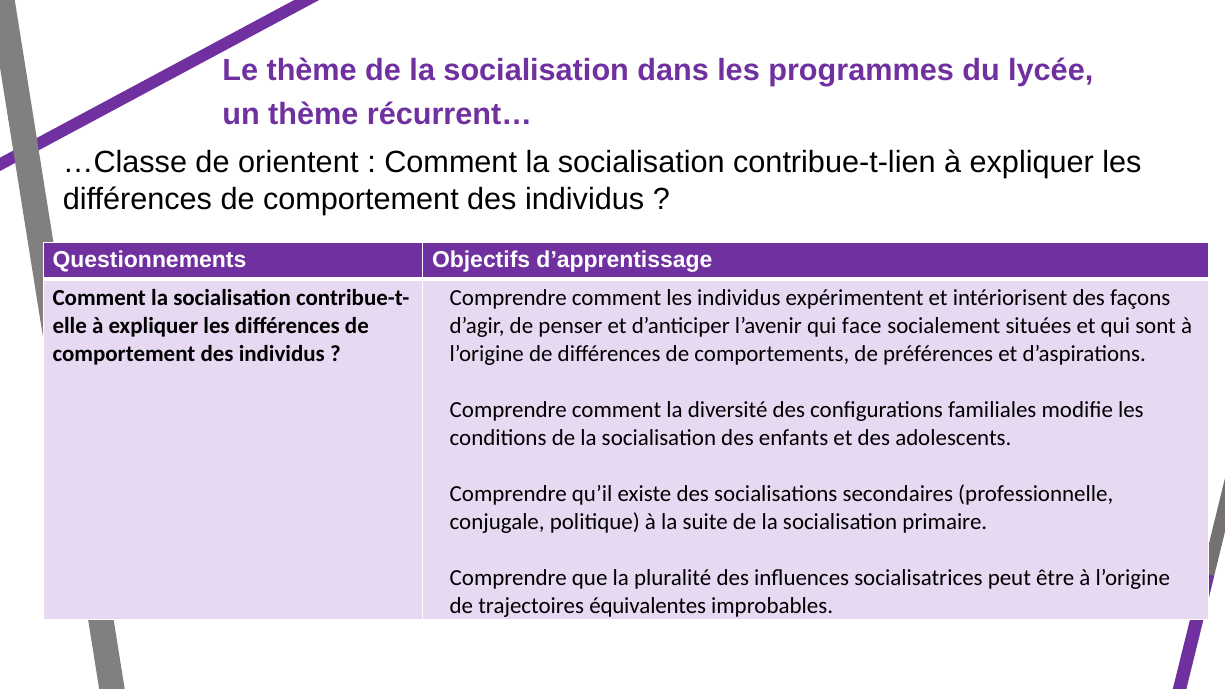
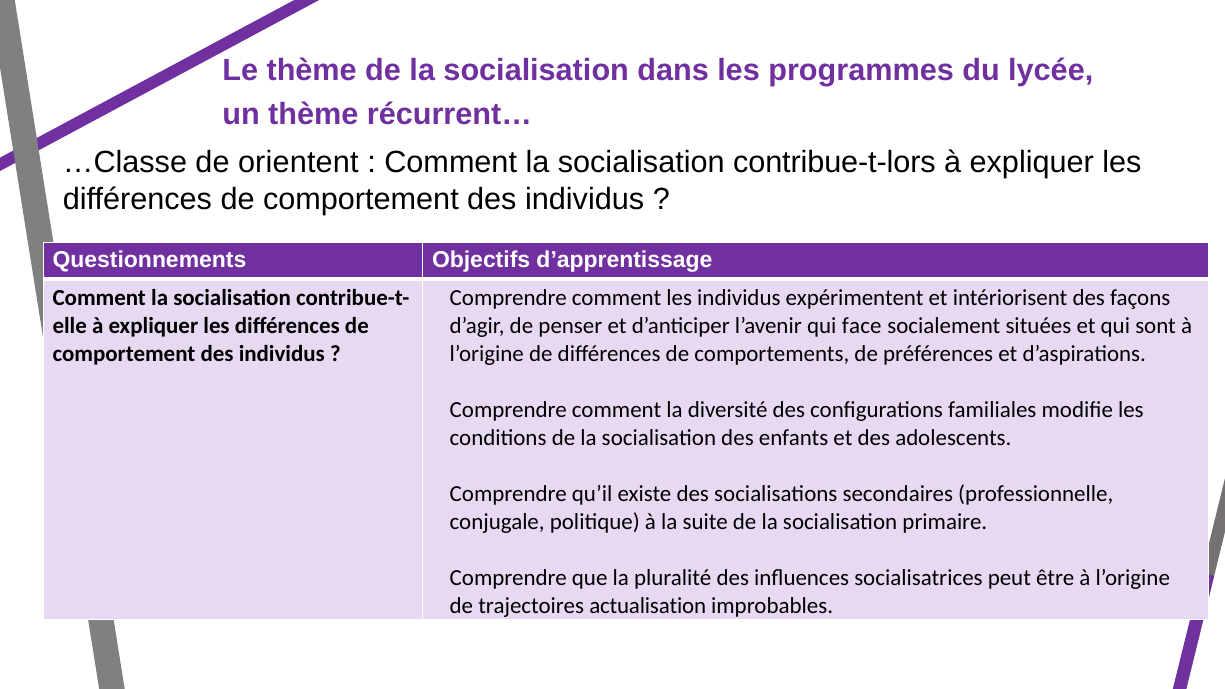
contribue-t-lien: contribue-t-lien -> contribue-t-lors (834, 162)
équivalentes: équivalentes -> actualisation (648, 606)
